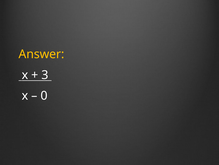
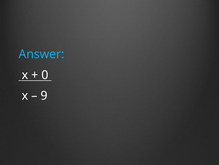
Answer colour: yellow -> light blue (41, 54)
3: 3 -> 0 (45, 75)
0: 0 -> 9 (44, 95)
